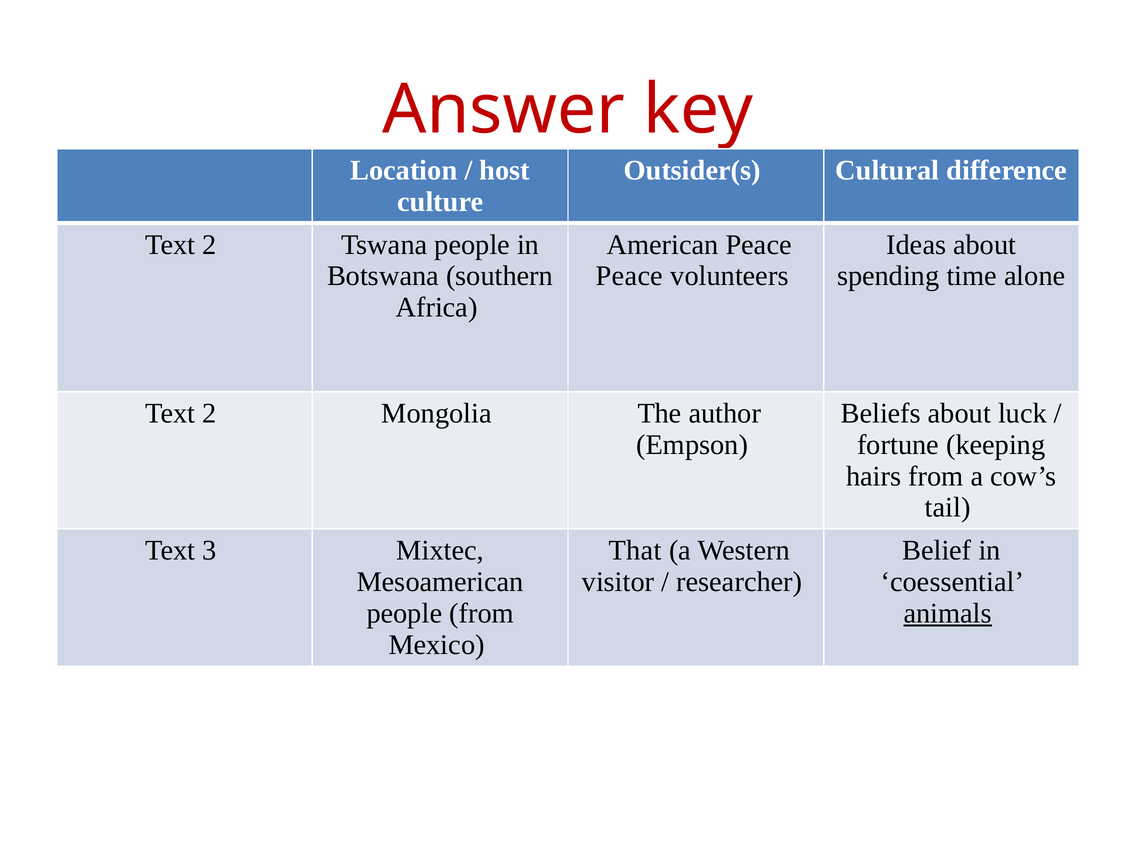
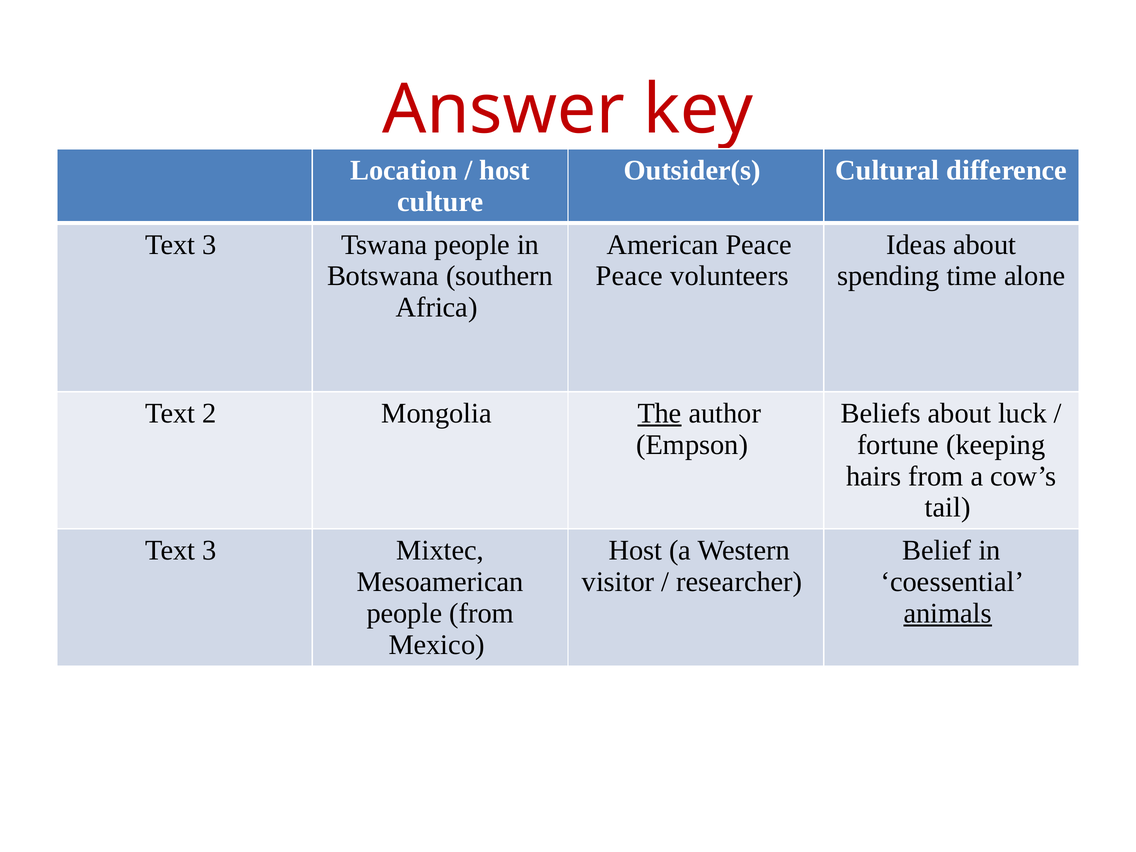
2: 2 -> 3 (209, 245)
The underline: none -> present (660, 413)
That: That -> Host (635, 550)
